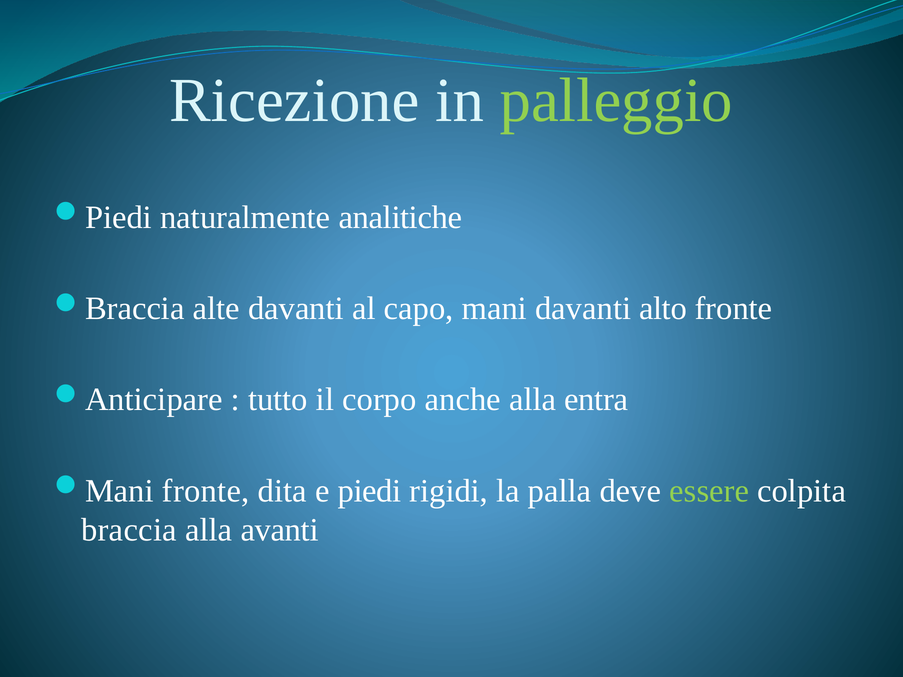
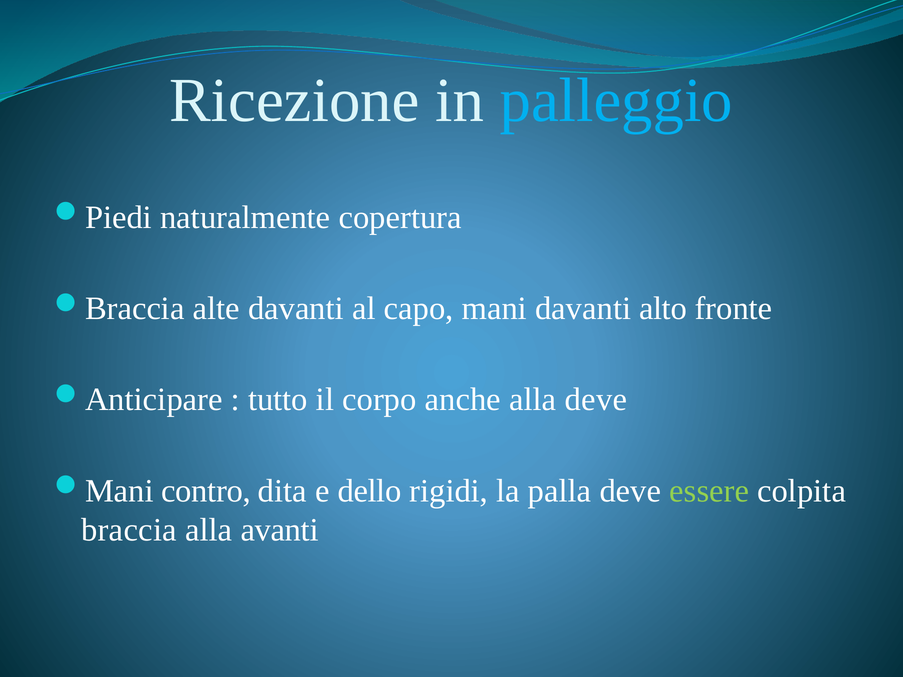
palleggio colour: light green -> light blue (616, 101)
analitiche: analitiche -> copertura (400, 217)
alla entra: entra -> deve (596, 400)
fronte: fronte -> contro (206, 491)
piedi: piedi -> dello (370, 491)
